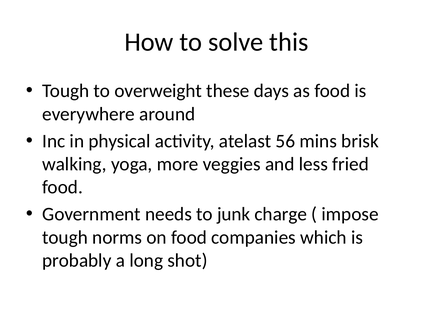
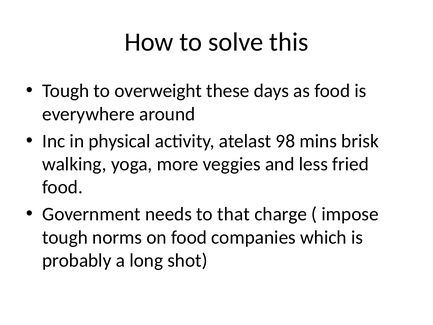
56: 56 -> 98 (285, 141)
junk: junk -> that (233, 214)
